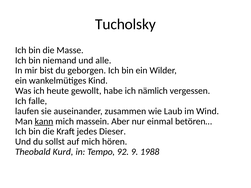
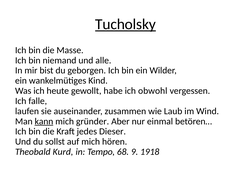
Tucholsky underline: none -> present (126, 24)
nämlich: nämlich -> obwohl (153, 91)
massein: massein -> gründer (93, 121)
92: 92 -> 68 (123, 152)
1988: 1988 -> 1918 (150, 152)
